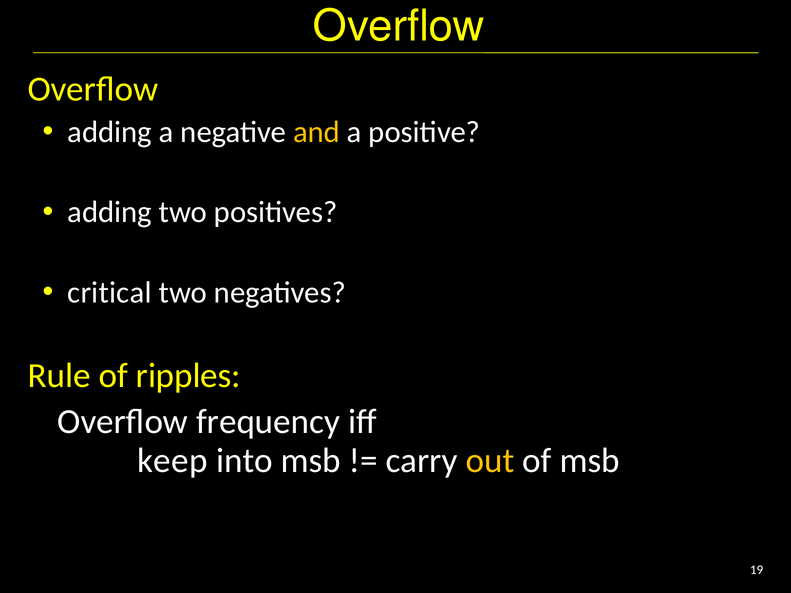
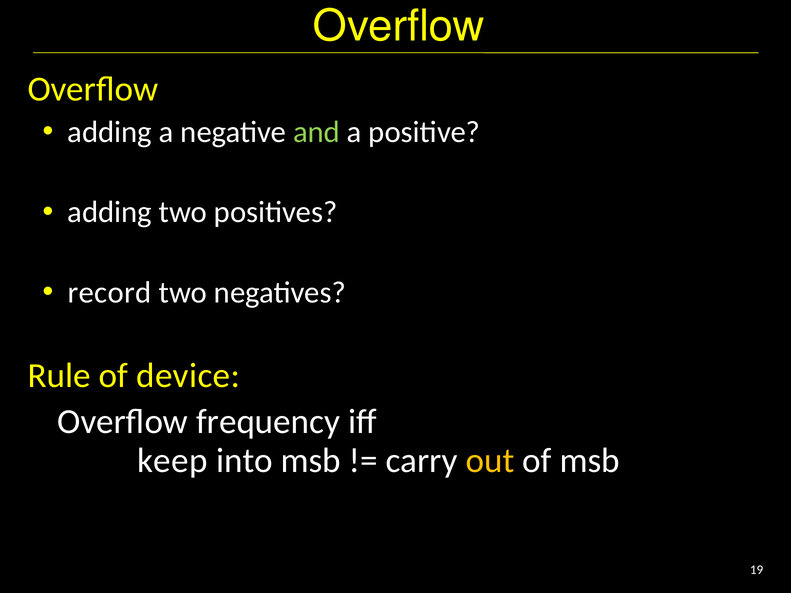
and colour: yellow -> light green (317, 132)
critical: critical -> record (109, 292)
ripples: ripples -> device (188, 376)
